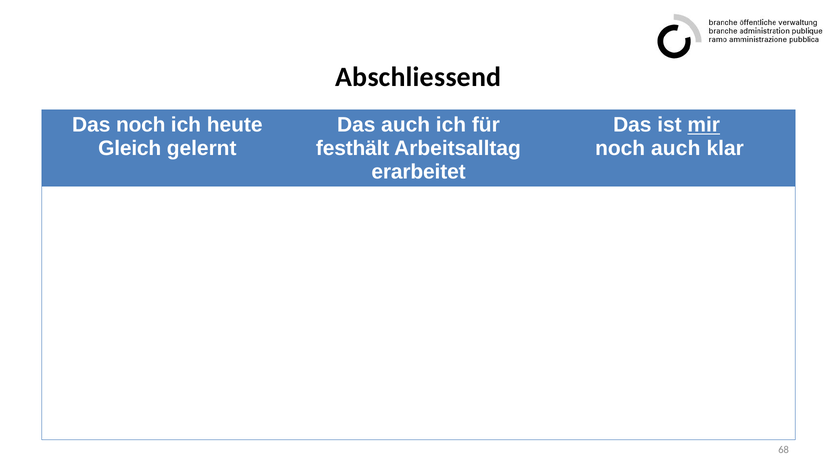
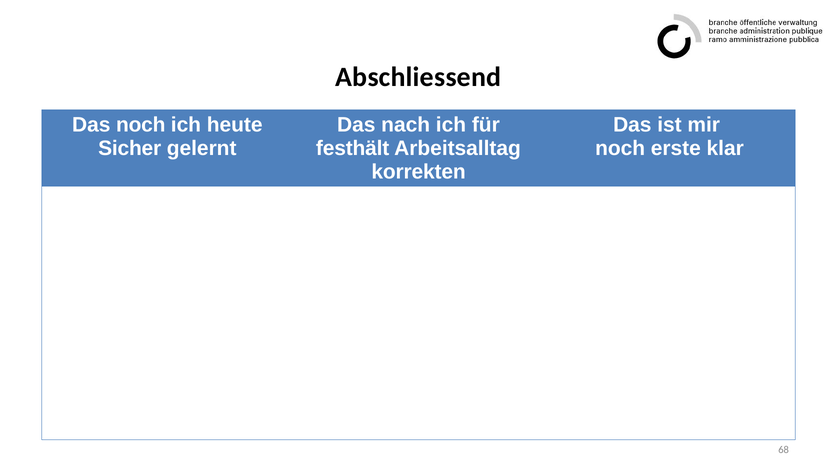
Das auch: auch -> nach (406, 125)
mir underline: present -> none (704, 125)
Gleich: Gleich -> Sicher (130, 148)
noch auch: auch -> erste (676, 148)
erarbeitet: erarbeitet -> korrekten (419, 172)
